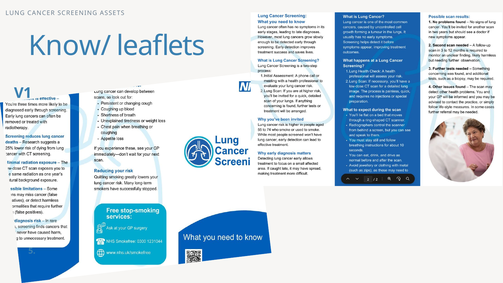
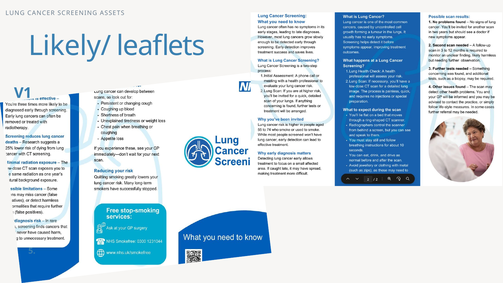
Know/: Know/ -> Likely/ (70, 46)
